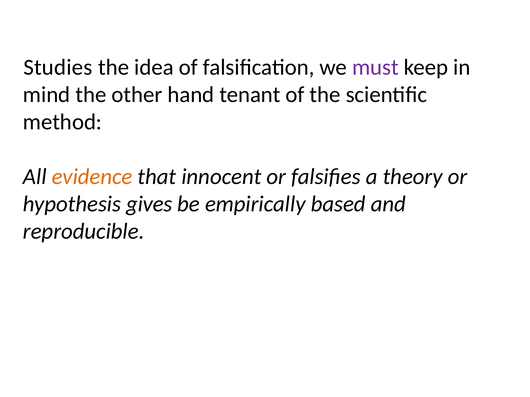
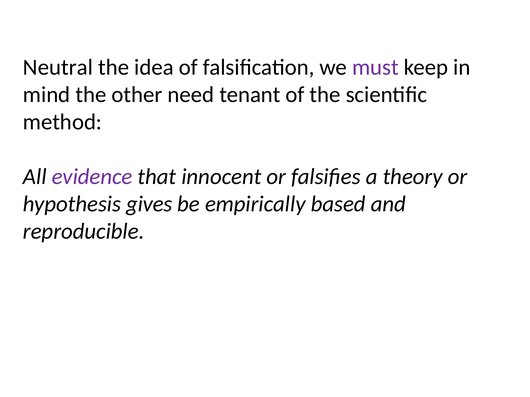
Studies: Studies -> Neutral (58, 67)
hand: hand -> need (191, 95)
evidence colour: orange -> purple (92, 177)
